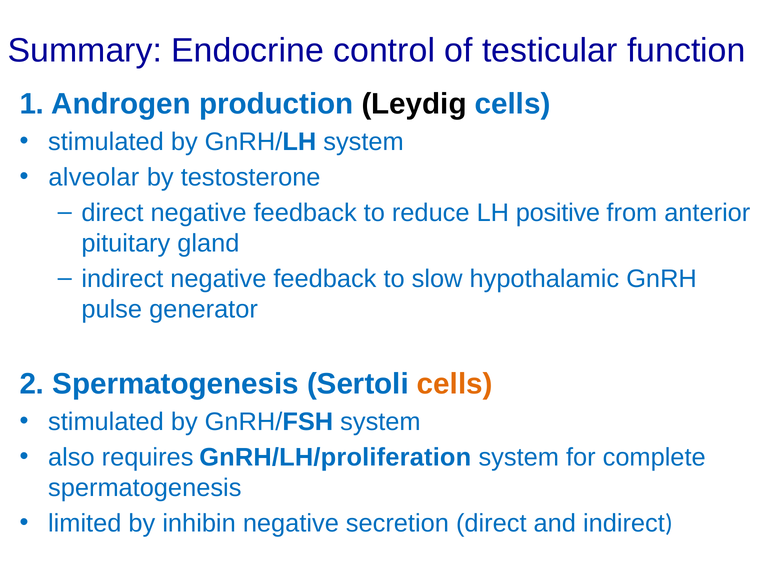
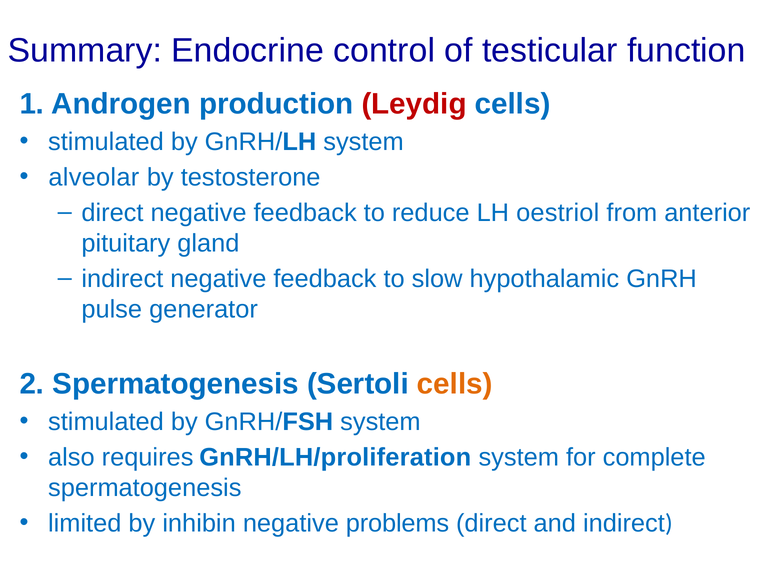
Leydig colour: black -> red (414, 104)
positive: positive -> oestriol (558, 213)
secretion: secretion -> problems (397, 524)
